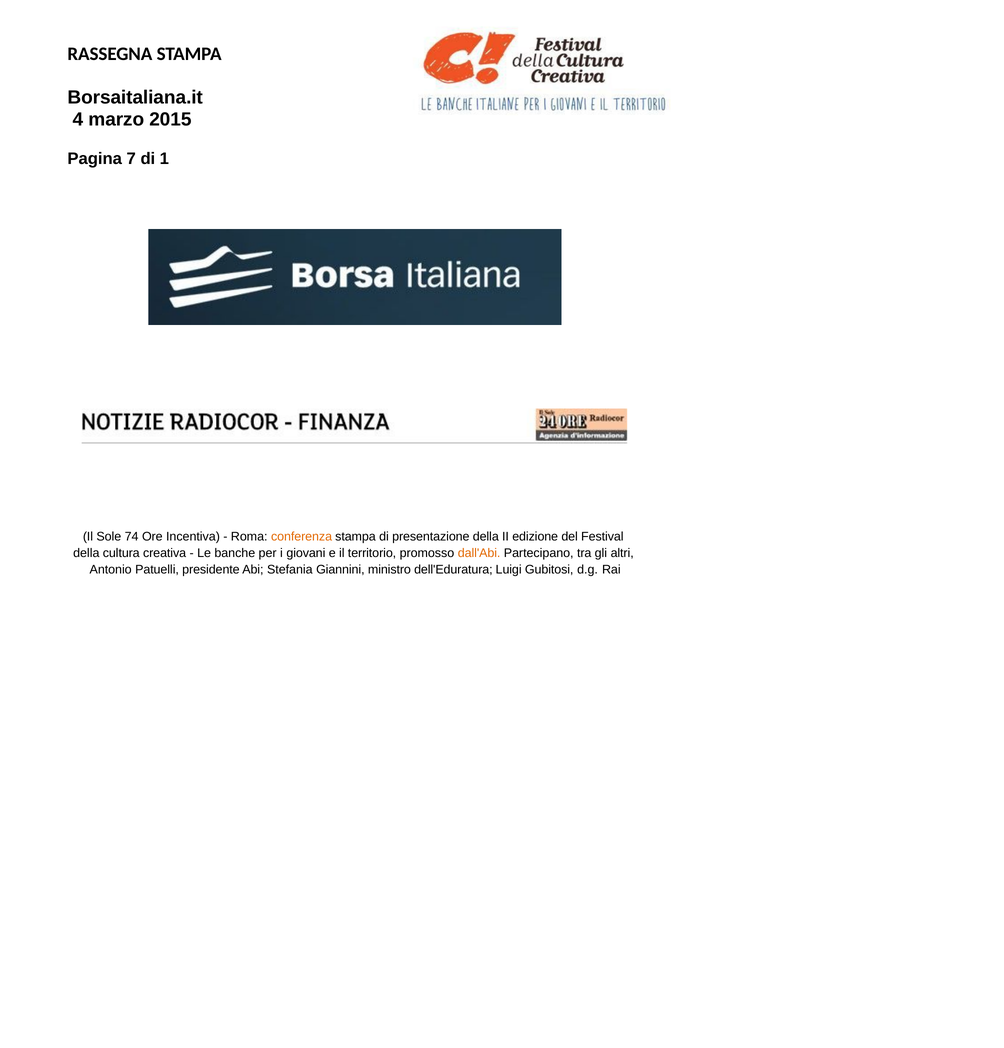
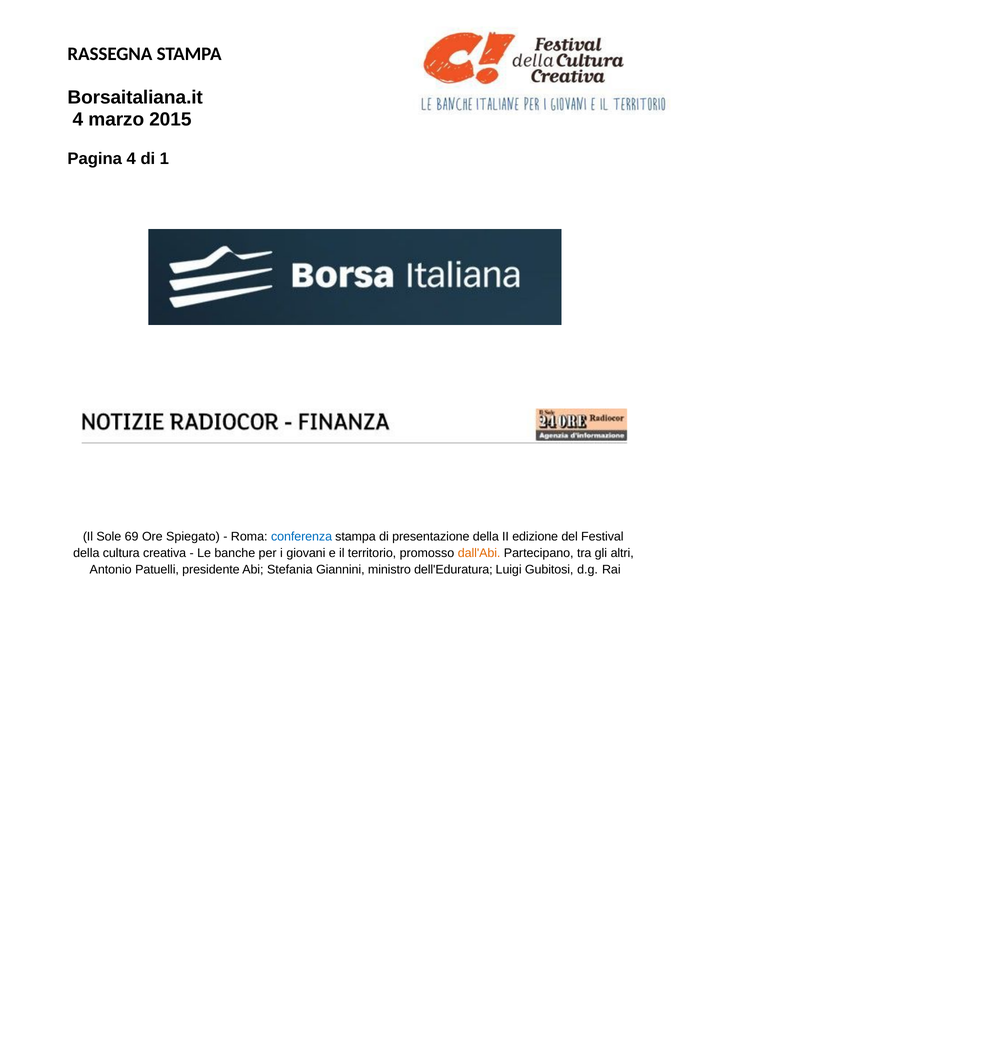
Pagina 7: 7 -> 4 (131, 159)
74: 74 -> 69 (132, 537)
Incentiva: Incentiva -> Spiegato (193, 537)
conferenza colour: orange -> blue (302, 537)
